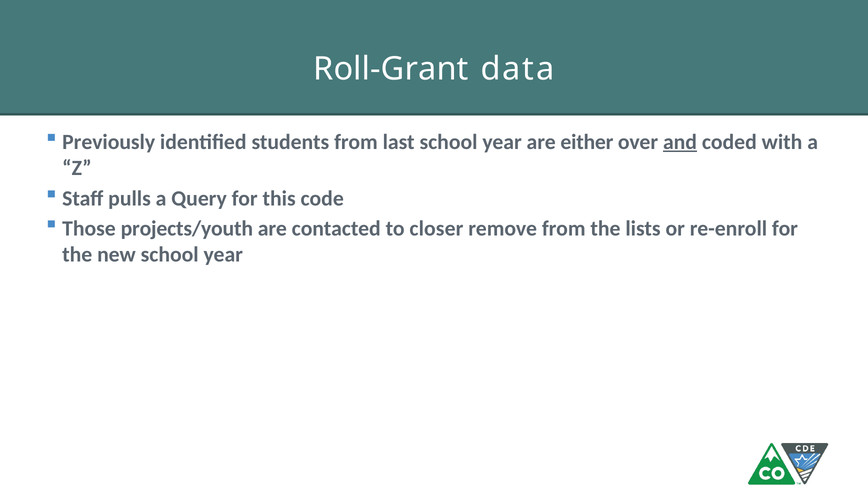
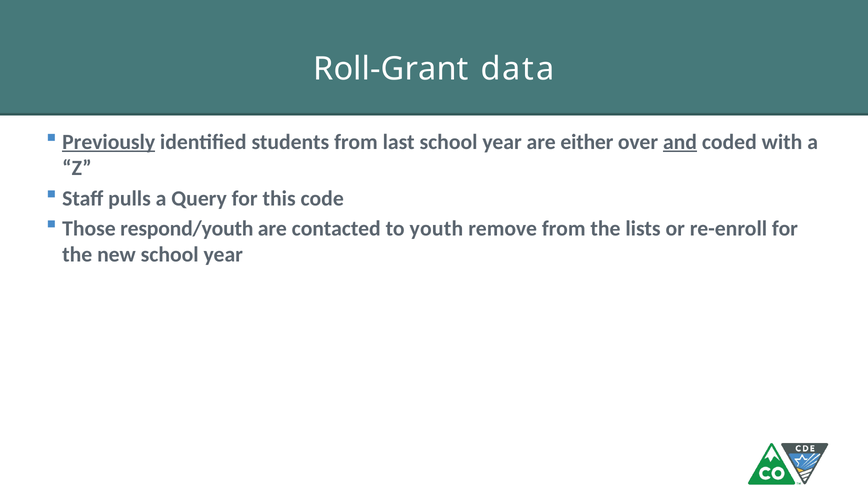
Previously underline: none -> present (109, 142)
projects/youth: projects/youth -> respond/youth (187, 229)
closer: closer -> youth (436, 229)
